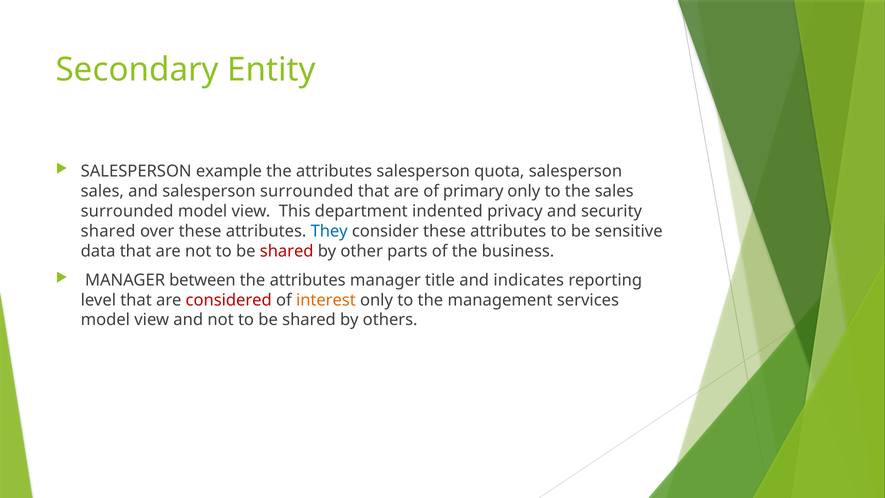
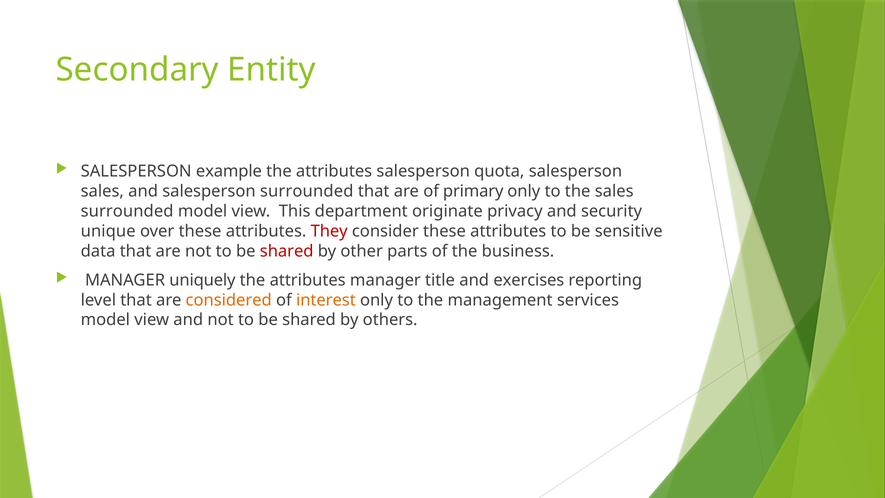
indented: indented -> originate (447, 211)
shared: shared -> unique (108, 231)
They colour: blue -> red (329, 231)
between: between -> uniquely (202, 280)
indicates: indicates -> exercises (529, 280)
considered colour: red -> orange (229, 300)
